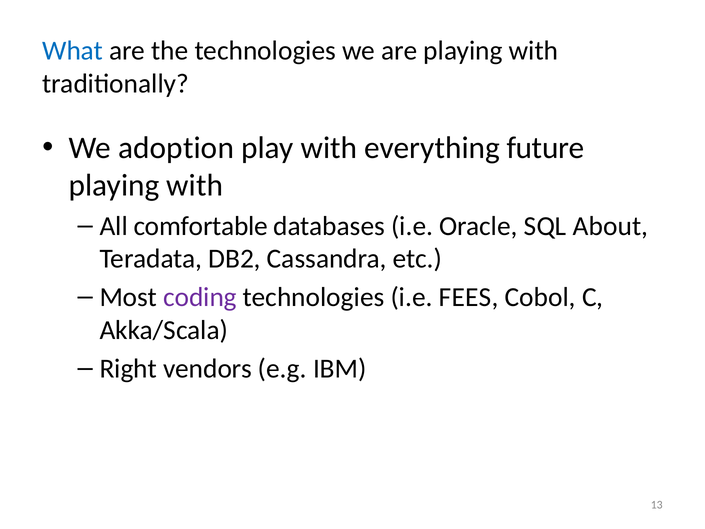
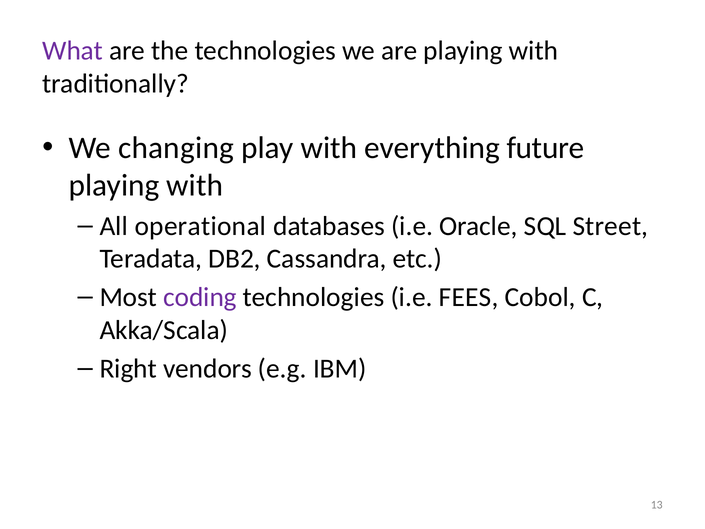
What colour: blue -> purple (73, 51)
adoption: adoption -> changing (176, 148)
comfortable: comfortable -> operational (200, 226)
About: About -> Street (610, 226)
